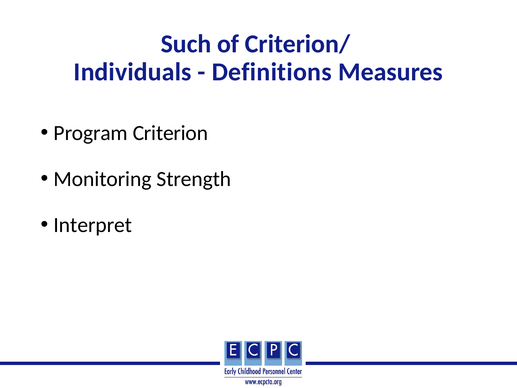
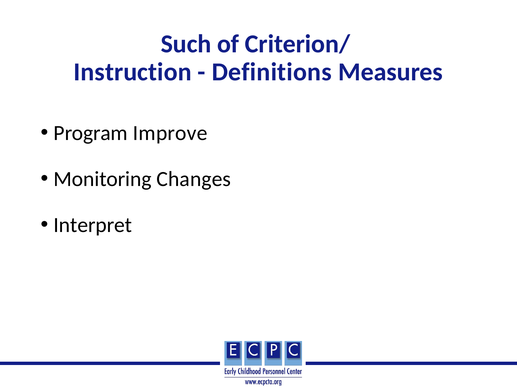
Individuals: Individuals -> Instruction (133, 72)
Criterion: Criterion -> Improve (170, 133)
Strength: Strength -> Changes (194, 179)
